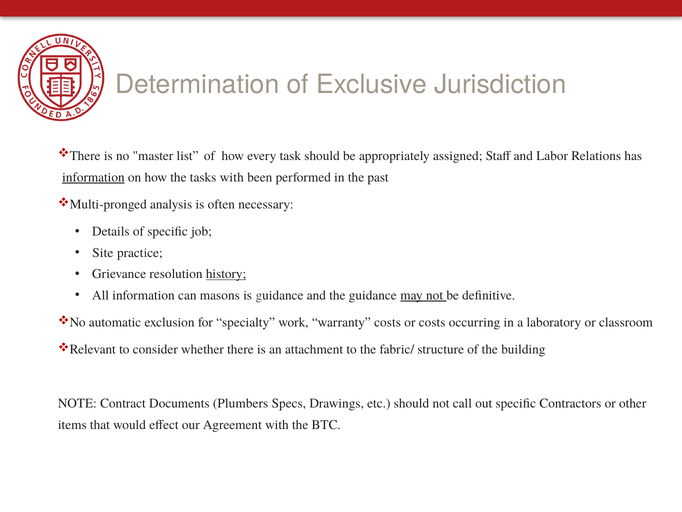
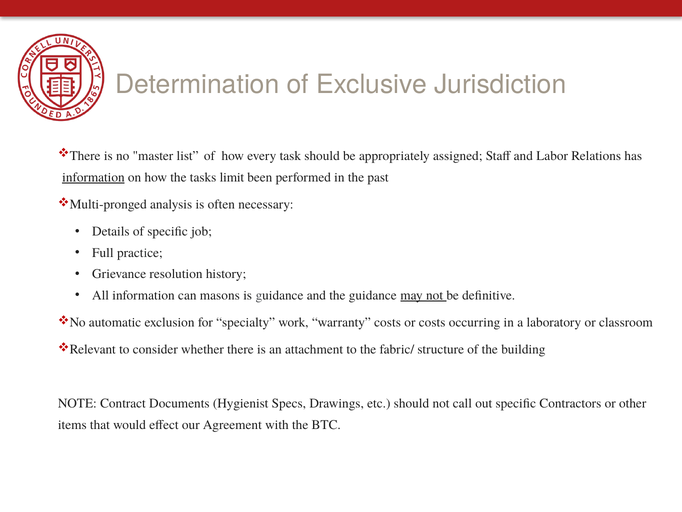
tasks with: with -> limit (232, 177)
Site: Site -> Full (103, 252)
history underline: present -> none (226, 274)
Plumbers: Plumbers -> Hygienist (241, 403)
